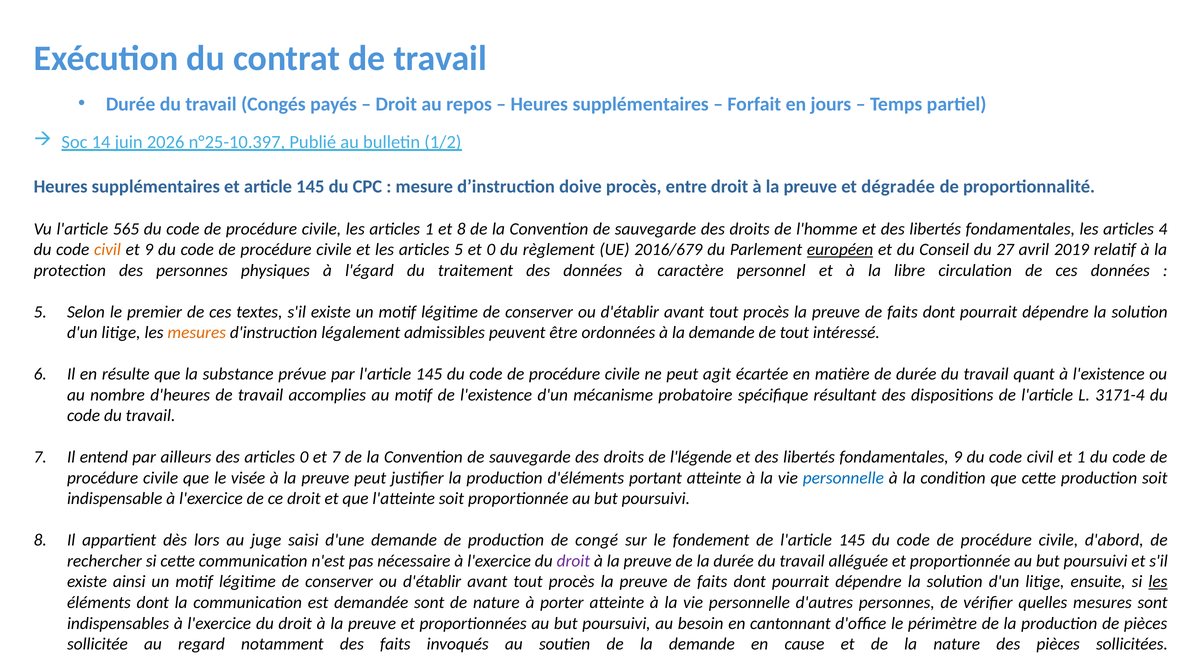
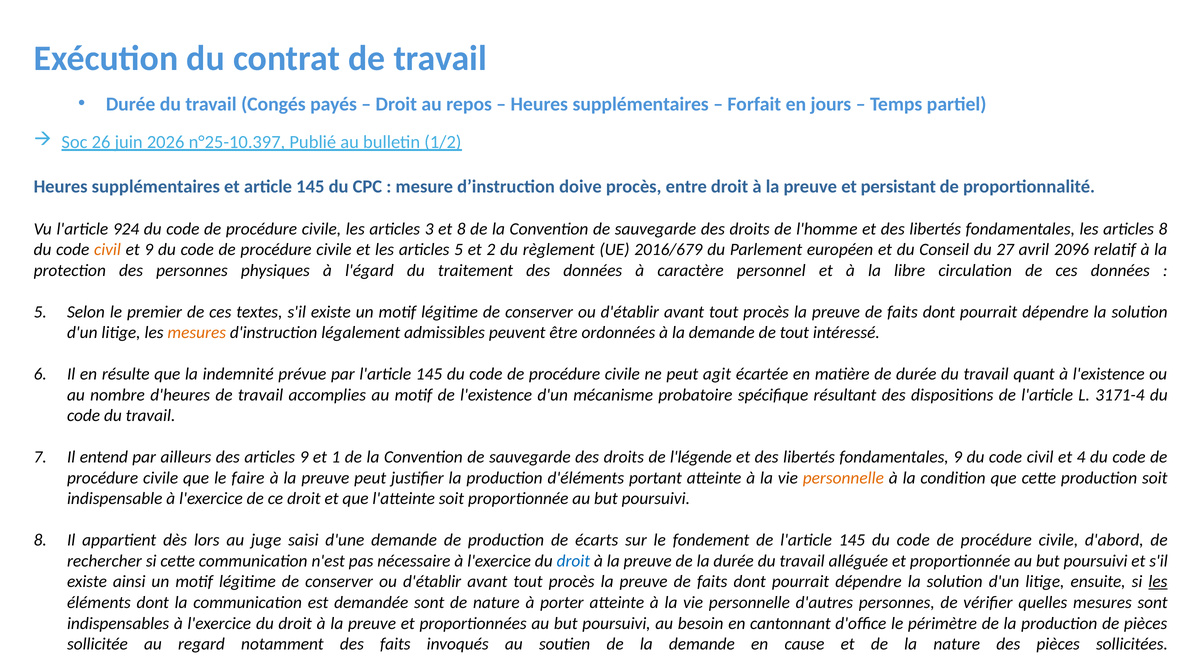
14: 14 -> 26 (101, 142)
dégradée: dégradée -> persistant (898, 187)
565: 565 -> 924 (126, 229)
articles 1: 1 -> 3 (429, 229)
articles 4: 4 -> 8 (1163, 229)
et 0: 0 -> 2 (491, 250)
européen underline: present -> none (840, 250)
2019: 2019 -> 2096 (1072, 250)
substance: substance -> indemnité (238, 374)
articles 0: 0 -> 9 (304, 457)
et 7: 7 -> 1 (336, 457)
et 1: 1 -> 4 (1081, 457)
visée: visée -> faire (248, 478)
personnelle colour: blue -> orange (843, 478)
congé: congé -> écarts (597, 540)
droit colour: purple -> blue (573, 561)
